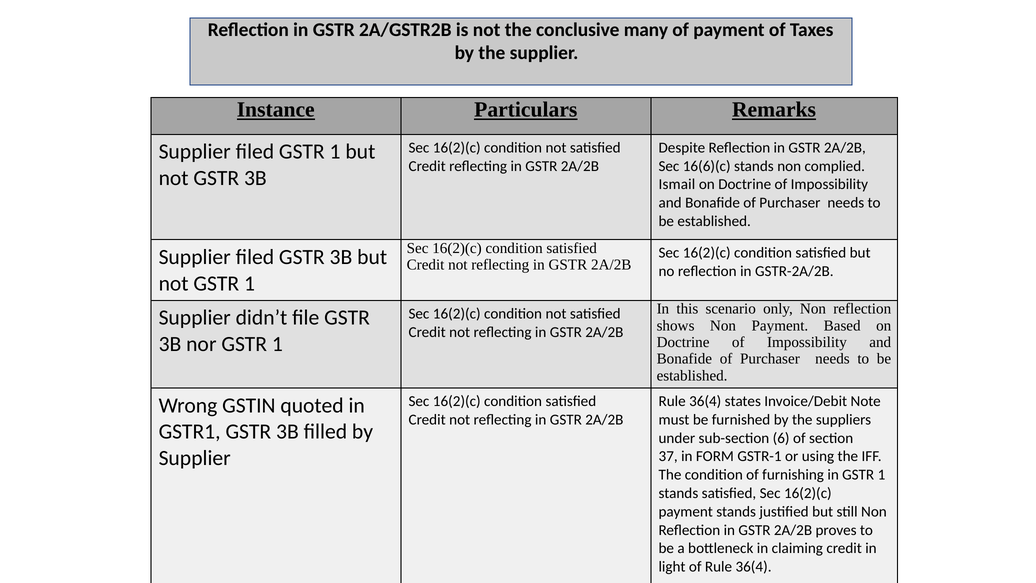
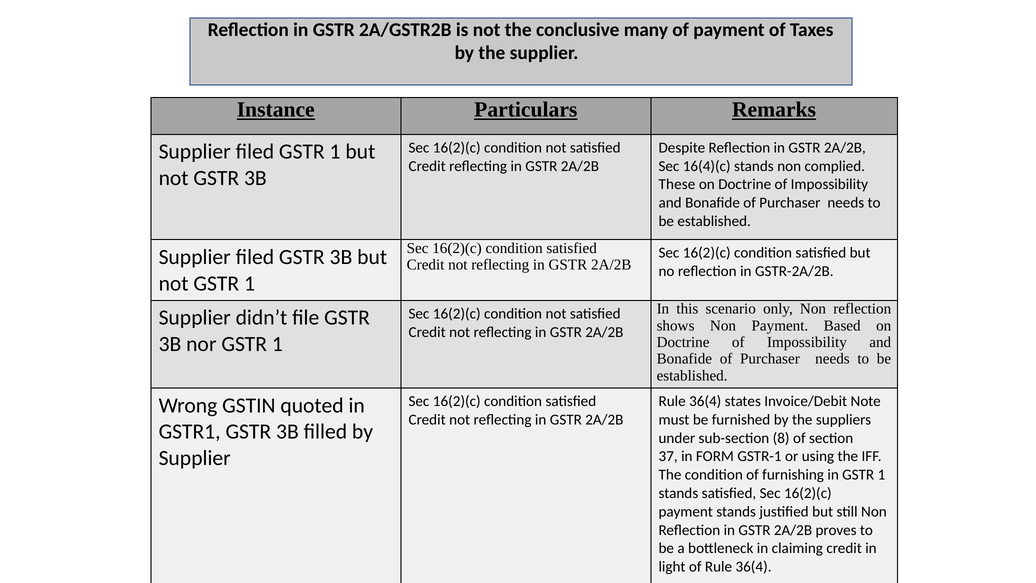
16(6)(c: 16(6)(c -> 16(4)(c (707, 166)
Ismail: Ismail -> These (677, 184)
6: 6 -> 8 (781, 438)
